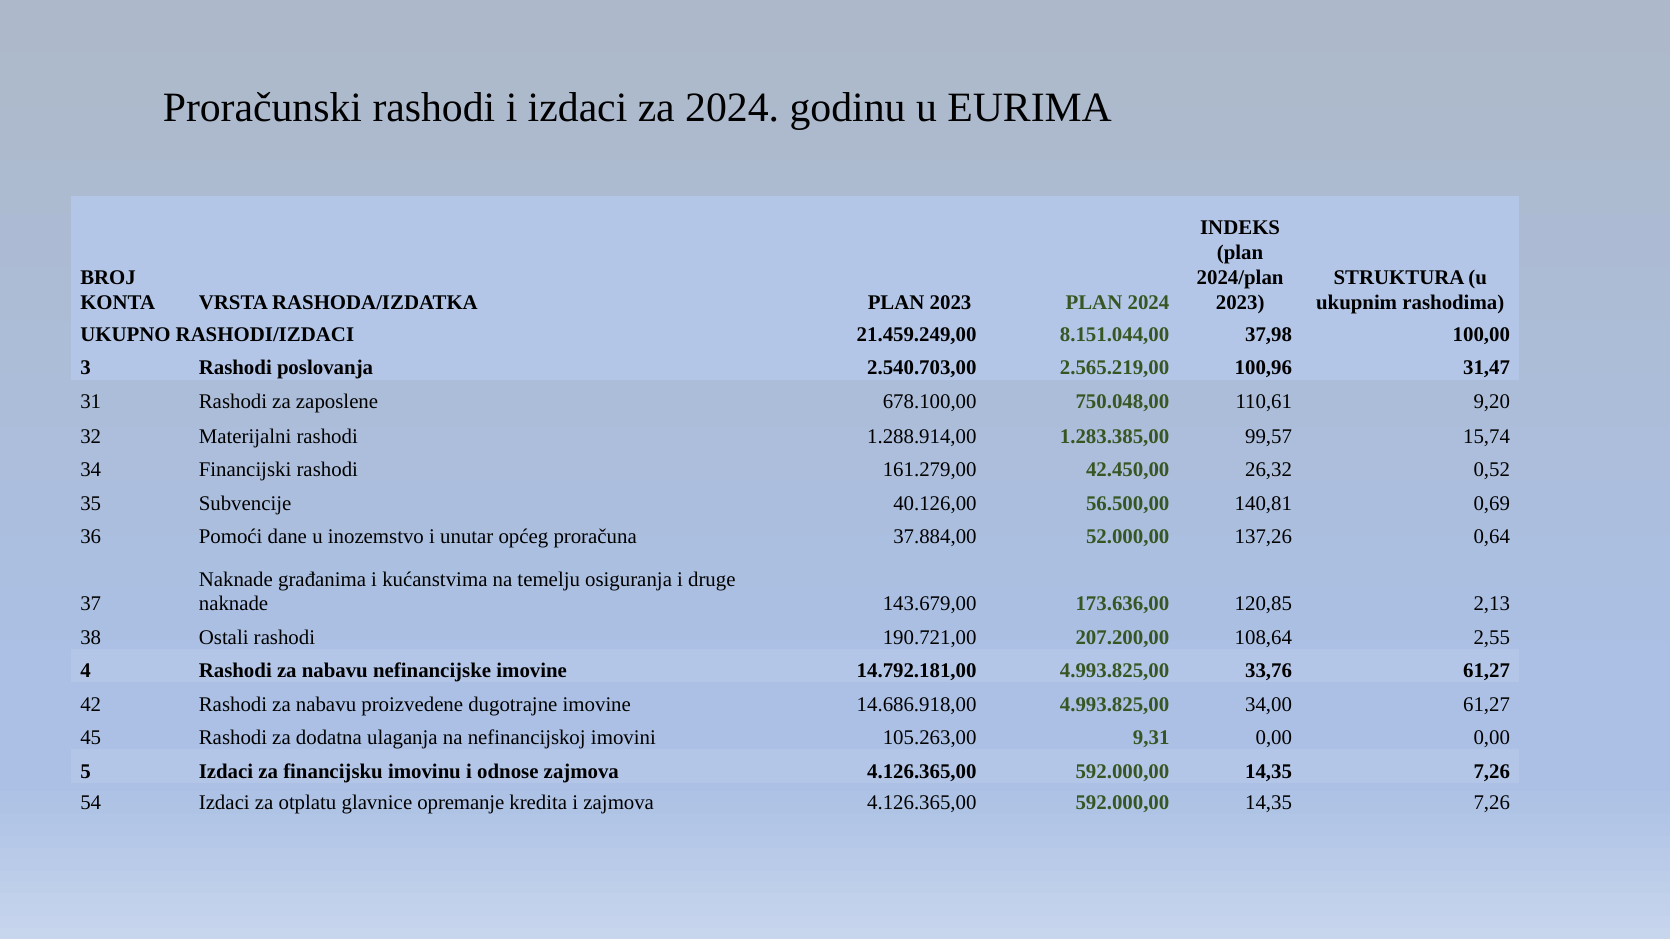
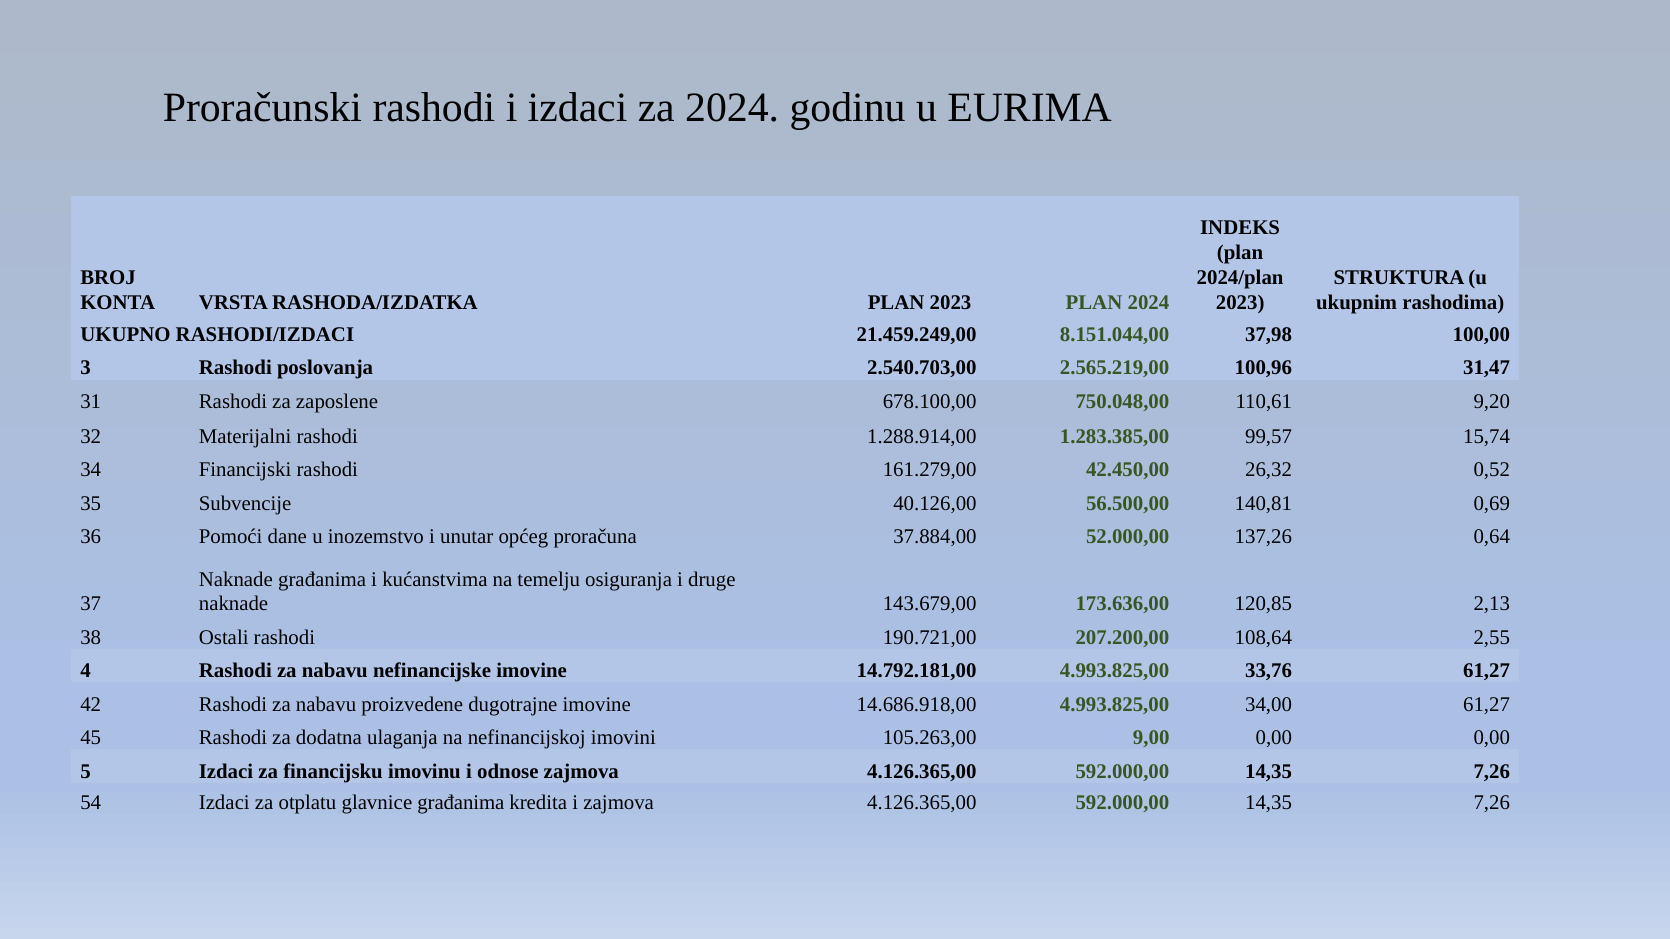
9,31: 9,31 -> 9,00 (1151, 738)
glavnice opremanje: opremanje -> građanima (461, 803)
